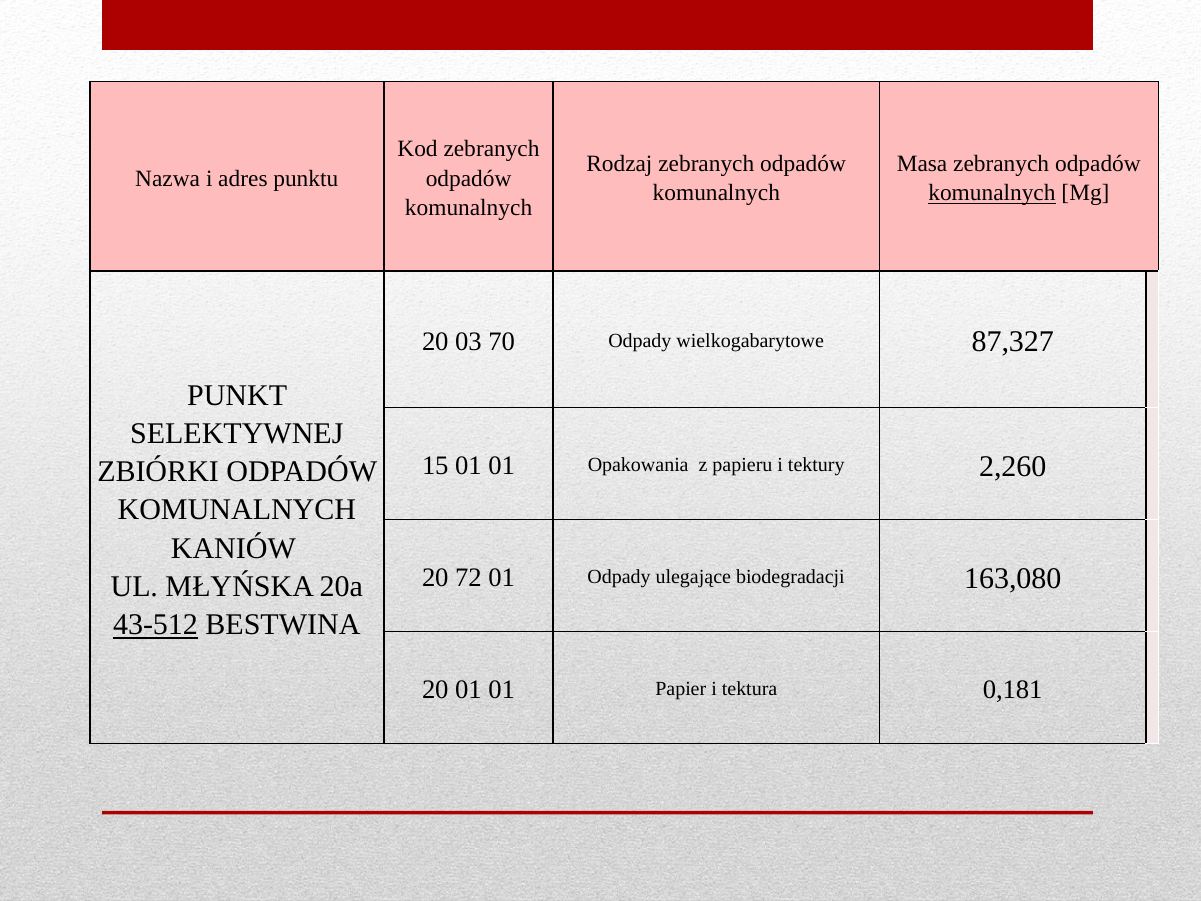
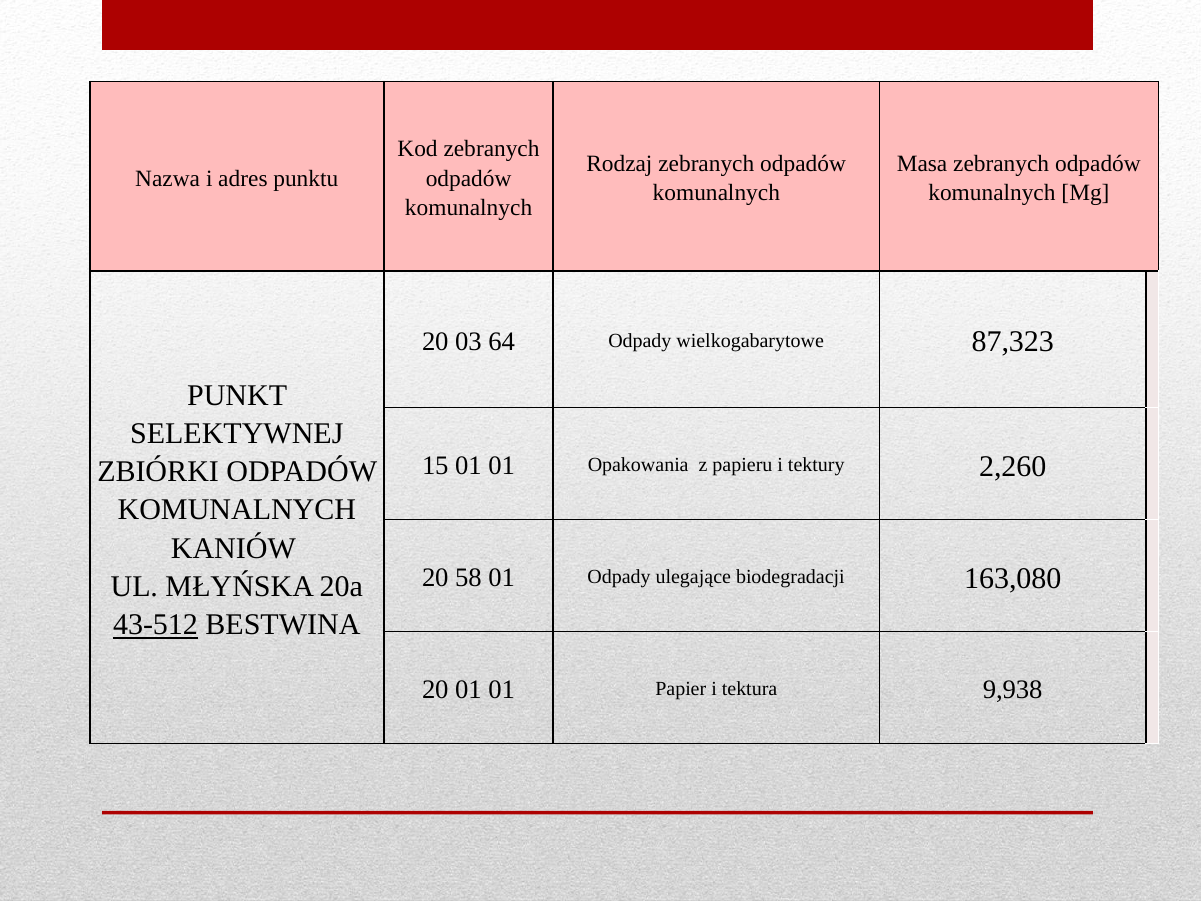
komunalnych underline: present -> none (992, 193)
70: 70 -> 64 (502, 342)
87,327: 87,327 -> 87,323 (1013, 342)
72: 72 -> 58 (469, 578)
0,181: 0,181 -> 9,938 (1013, 690)
